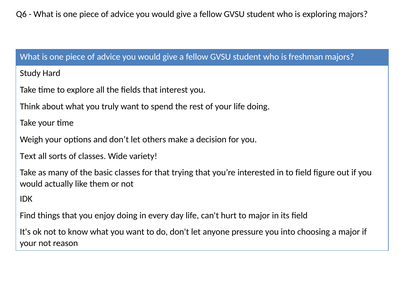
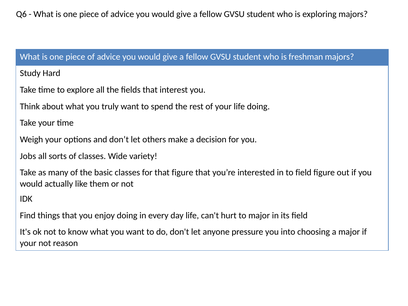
Text: Text -> Jobs (28, 156)
that trying: trying -> figure (182, 173)
